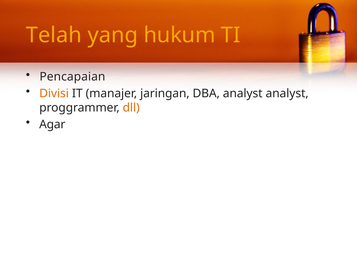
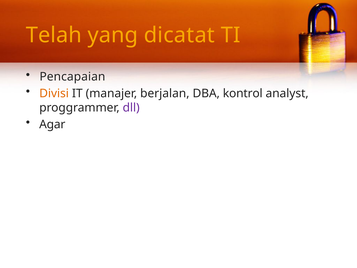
hukum: hukum -> dicatat (179, 35)
jaringan: jaringan -> berjalan (165, 93)
DBA analyst: analyst -> kontrol (243, 93)
dll colour: orange -> purple (131, 108)
